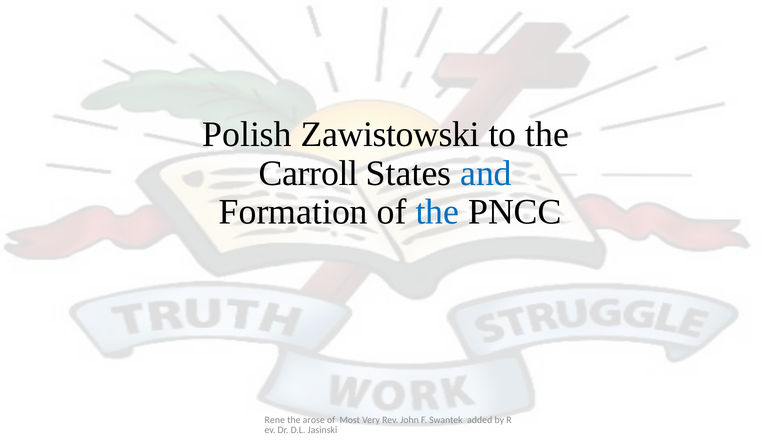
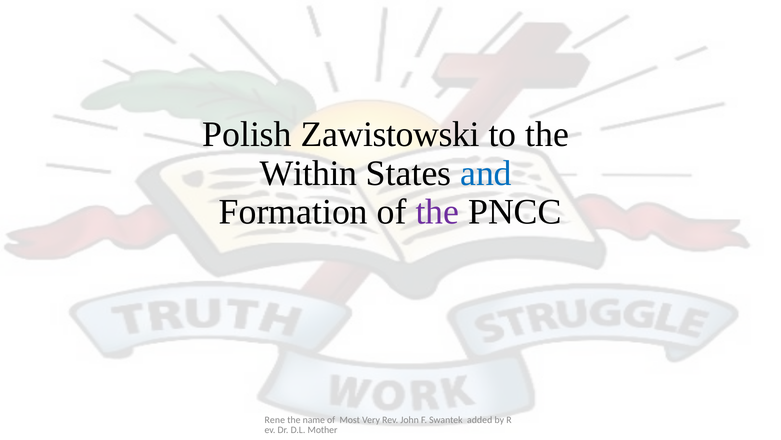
Carroll: Carroll -> Within (308, 173)
the colour: blue -> purple (437, 212)
arose: arose -> name (314, 419)
Jasinski: Jasinski -> Mother (323, 429)
